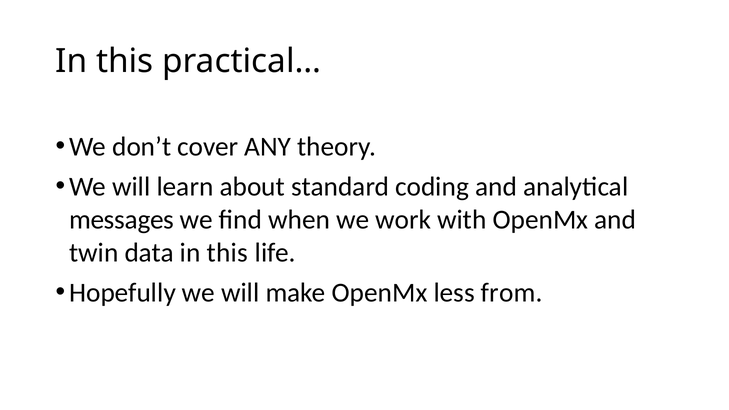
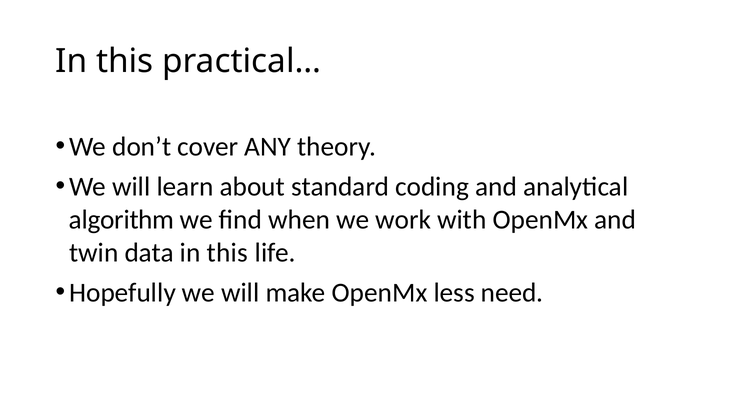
messages: messages -> algorithm (122, 220)
from: from -> need (512, 293)
